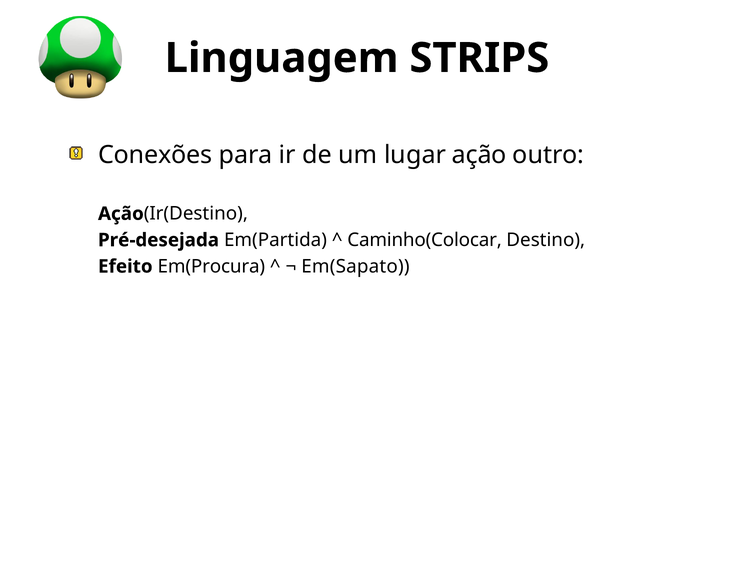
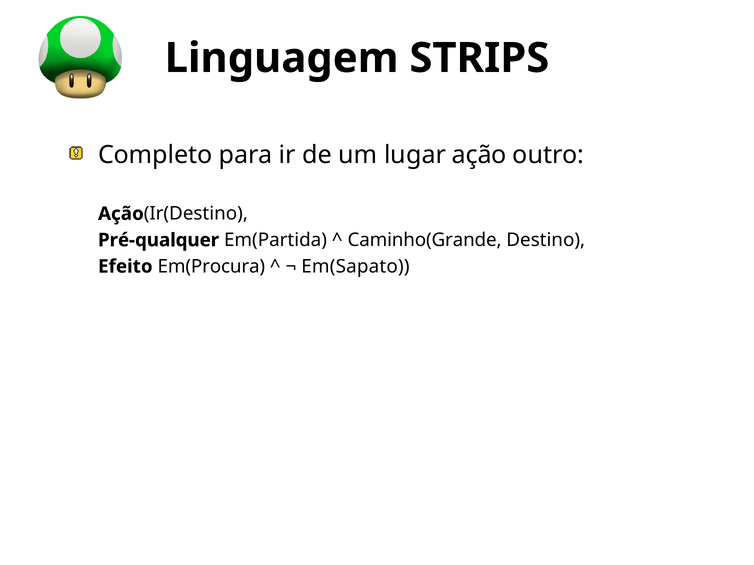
Conexões: Conexões -> Completo (155, 155)
Pré-desejada: Pré-desejada -> Pré-qualquer (159, 240)
Caminho(Colocar: Caminho(Colocar -> Caminho(Grande (425, 240)
